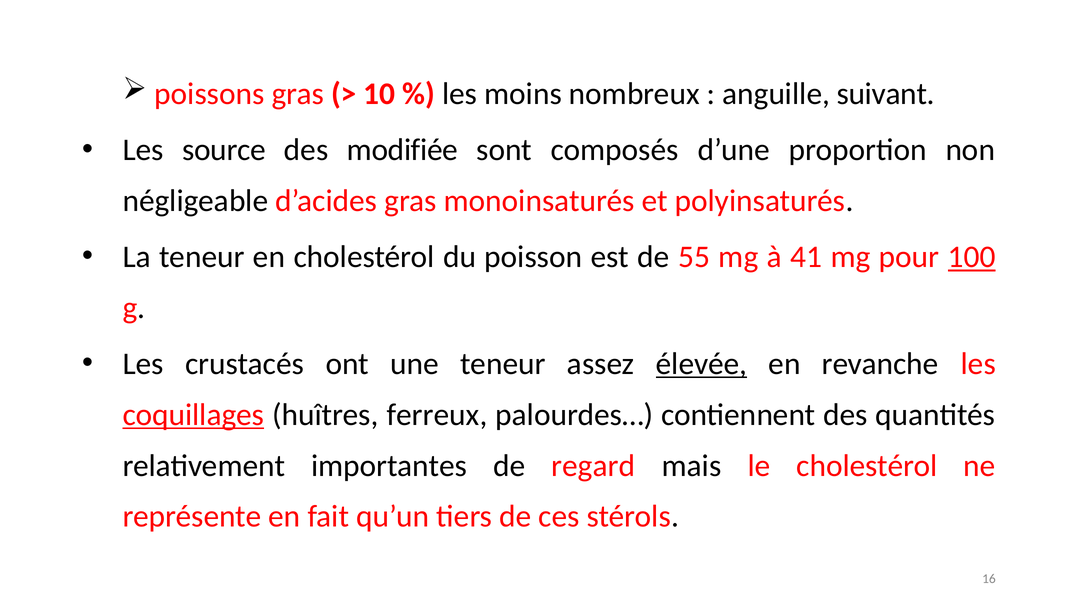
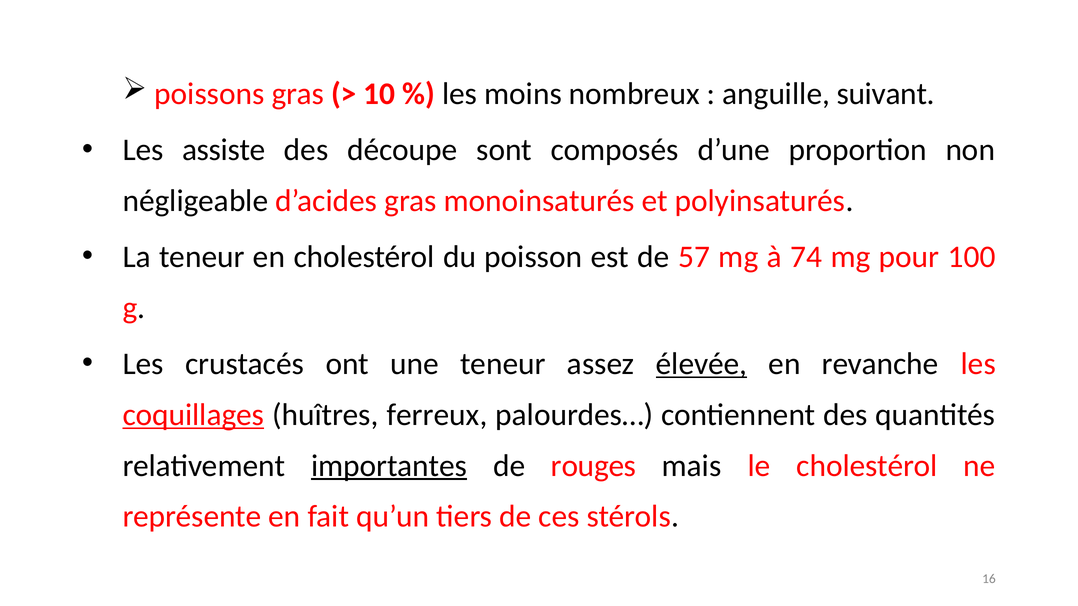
source: source -> assiste (224, 150)
modifiée: modifiée -> découpe (402, 150)
55: 55 -> 57 (694, 257)
41: 41 -> 74 (806, 257)
100 underline: present -> none (972, 257)
importantes underline: none -> present (389, 466)
regard: regard -> rouges (594, 466)
